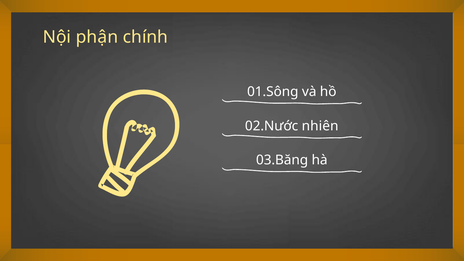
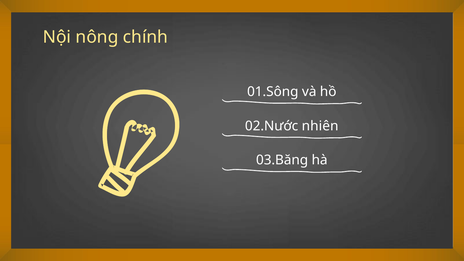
phận: phận -> nông (97, 37)
